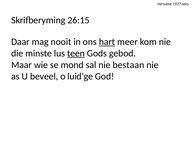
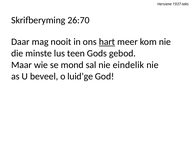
26:15: 26:15 -> 26:70 (78, 20)
teen underline: present -> none (76, 53)
bestaan: bestaan -> eindelik (128, 65)
